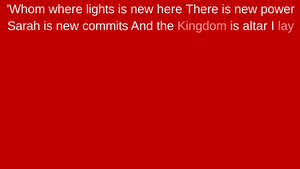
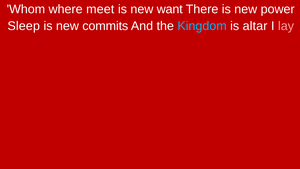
lights: lights -> meet (100, 9)
here: here -> want (170, 9)
Sarah: Sarah -> Sleep (24, 26)
Kingdom colour: pink -> light blue (202, 26)
